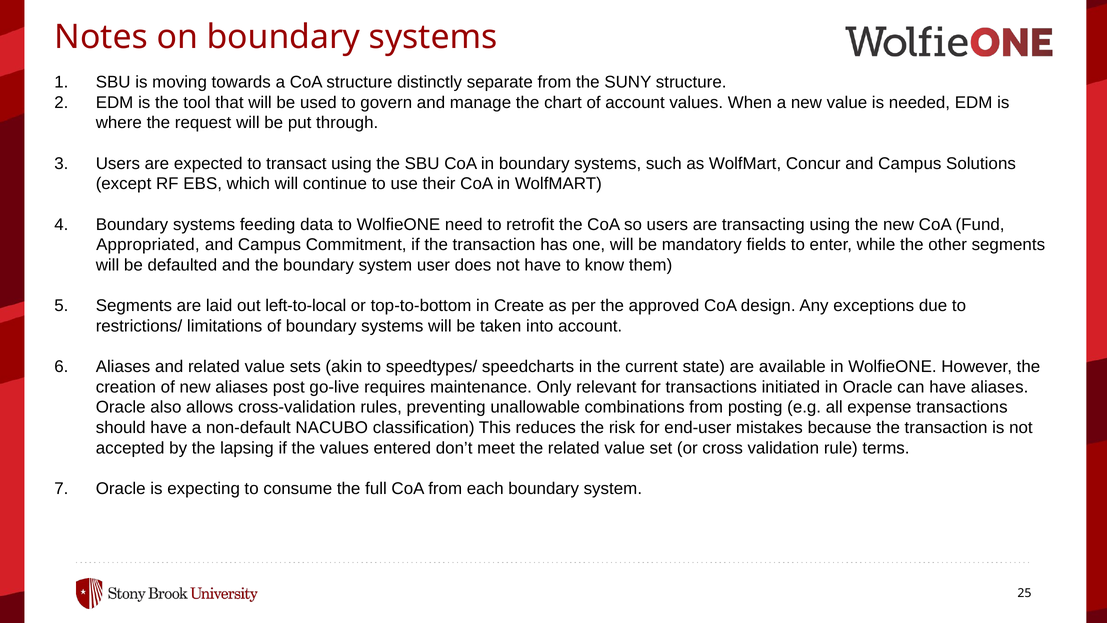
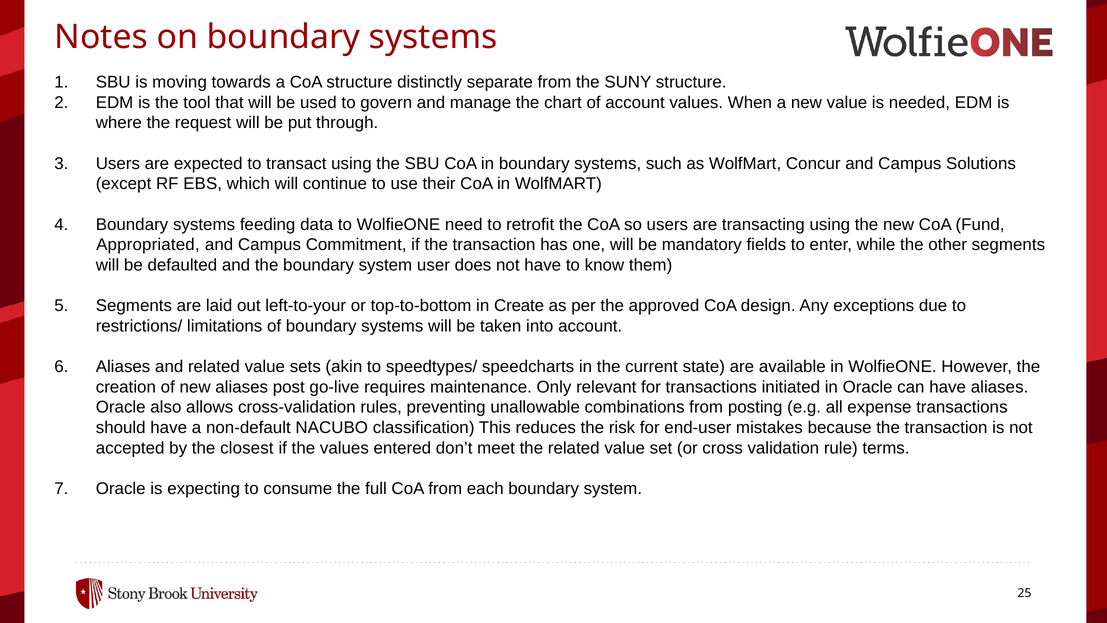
left-to-local: left-to-local -> left-to-your (306, 306)
lapsing: lapsing -> closest (247, 448)
